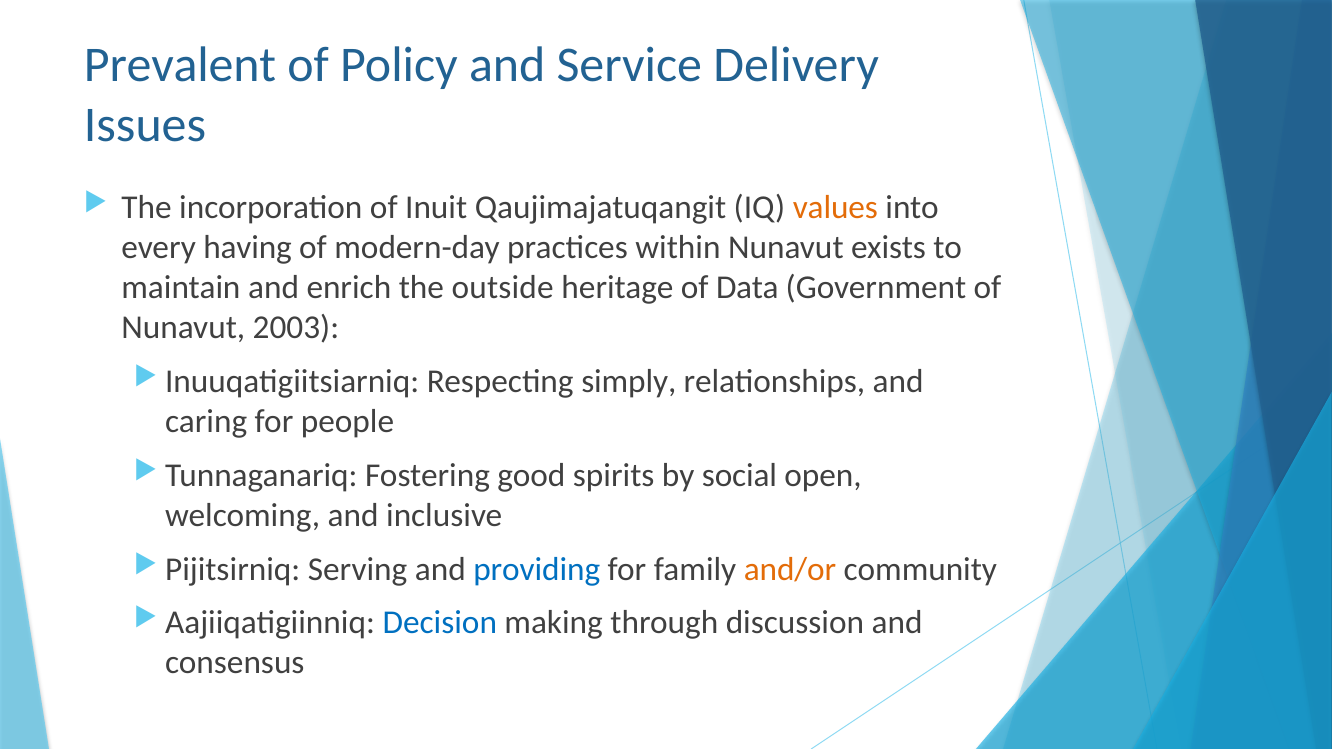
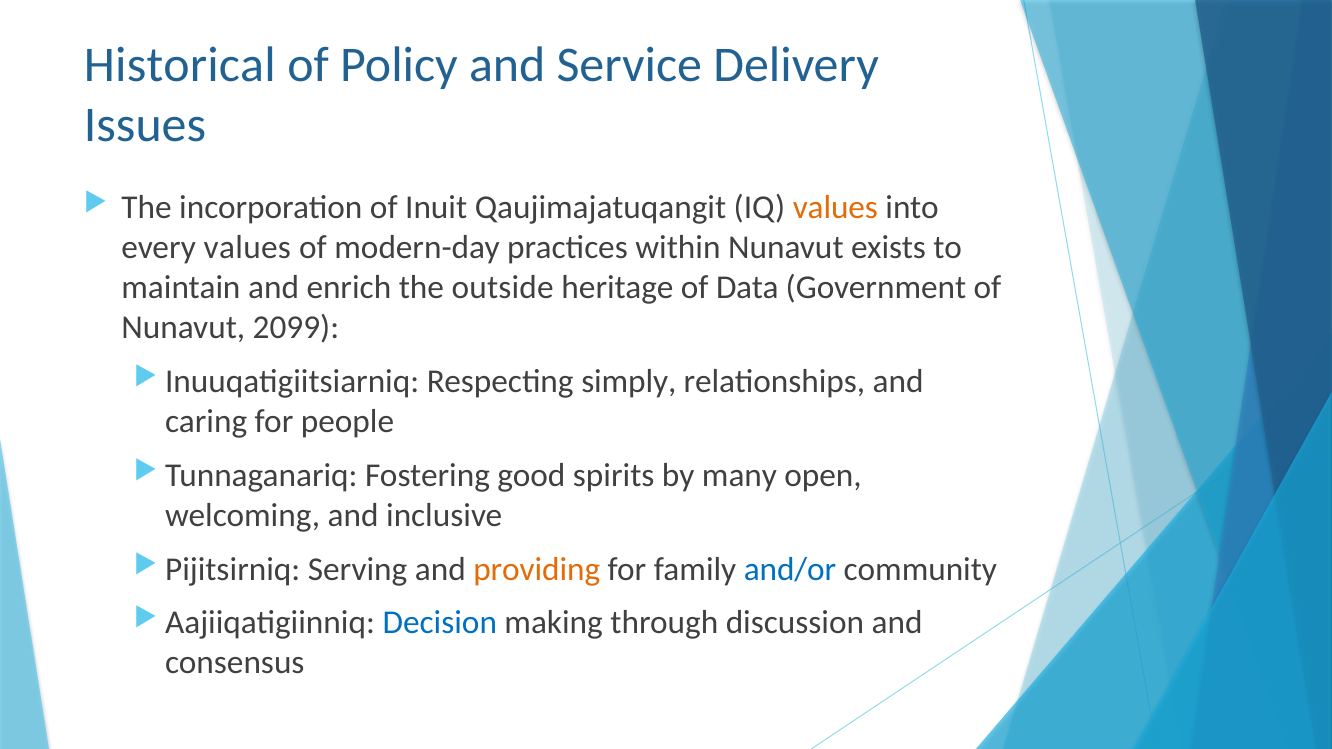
Prevalent: Prevalent -> Historical (180, 65)
every having: having -> values (247, 248)
2003: 2003 -> 2099 (296, 328)
social: social -> many (739, 476)
providing colour: blue -> orange (537, 569)
and/or colour: orange -> blue (790, 569)
